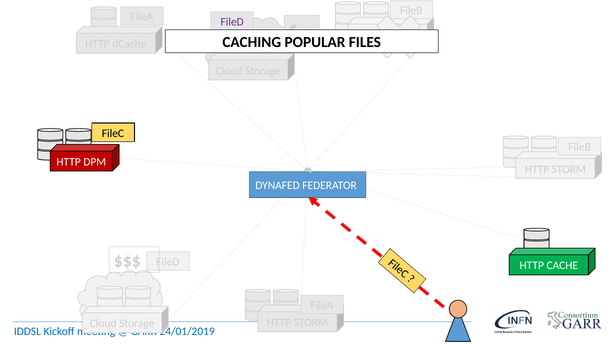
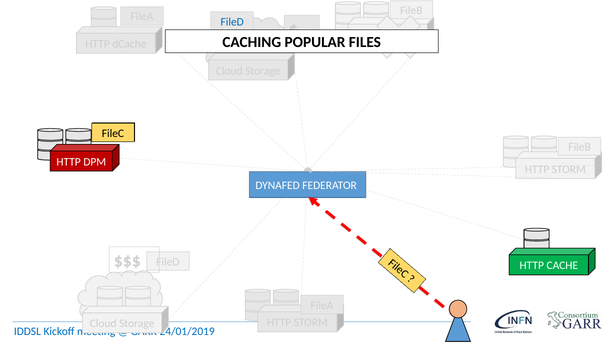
FileD colour: purple -> blue (232, 22)
